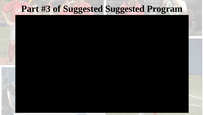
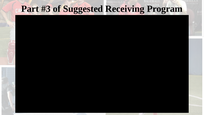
Suggested Suggested: Suggested -> Receiving (125, 9)
